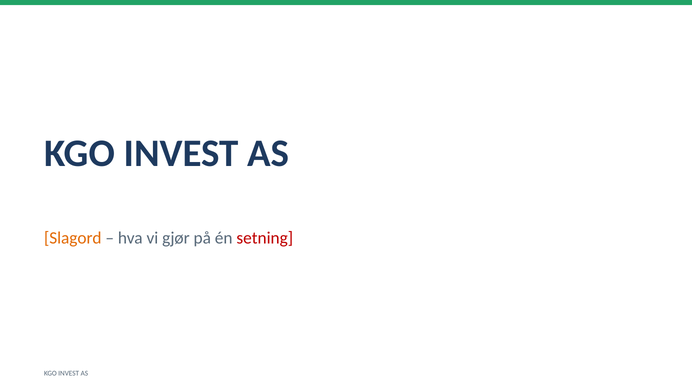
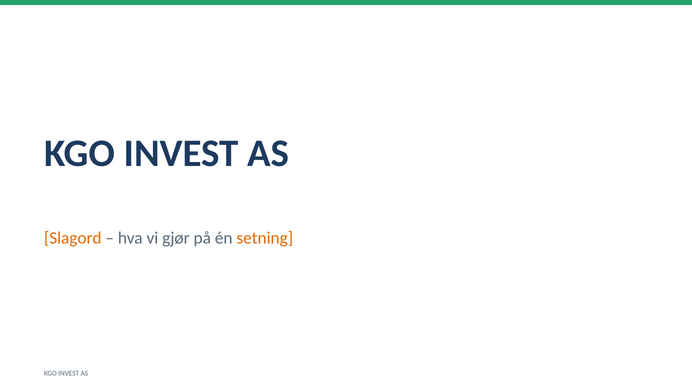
setning colour: red -> orange (265, 238)
